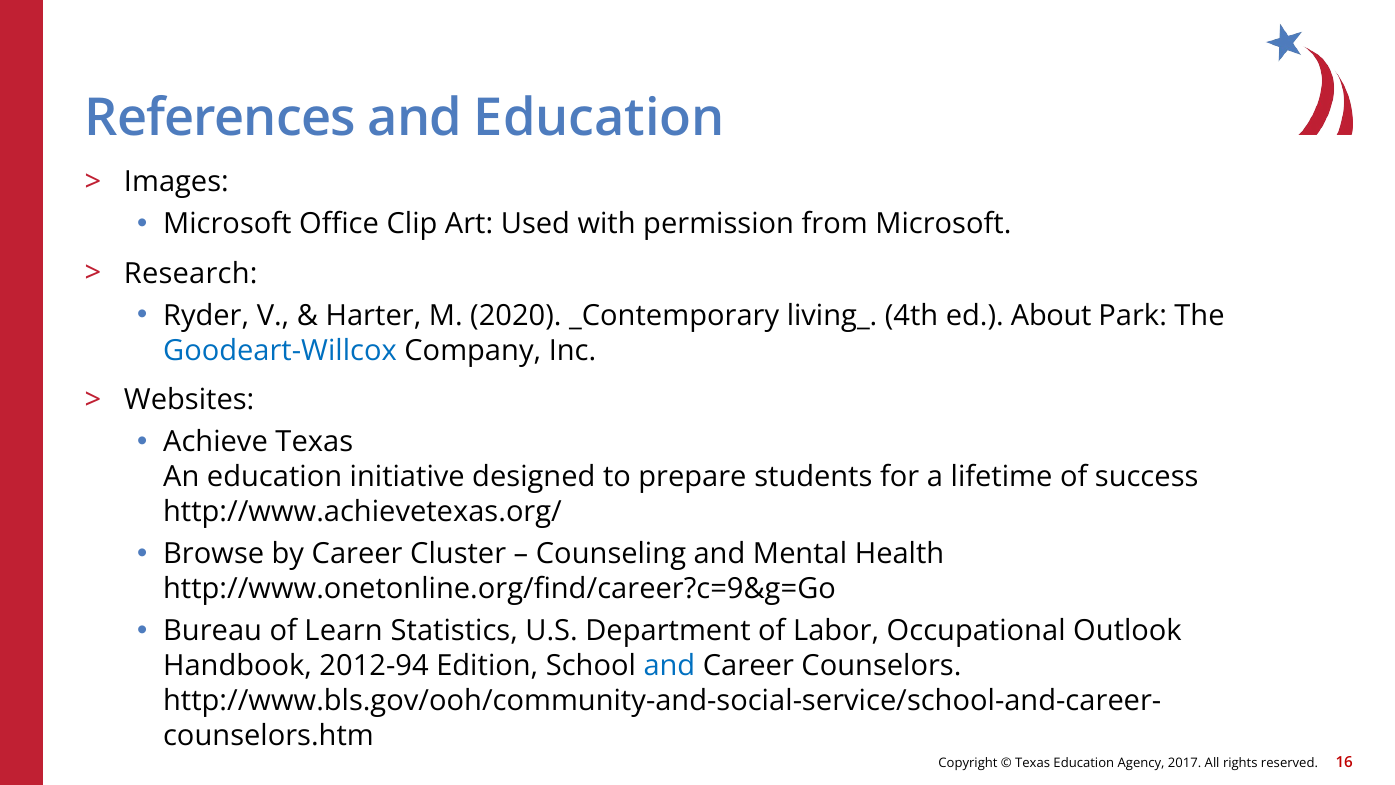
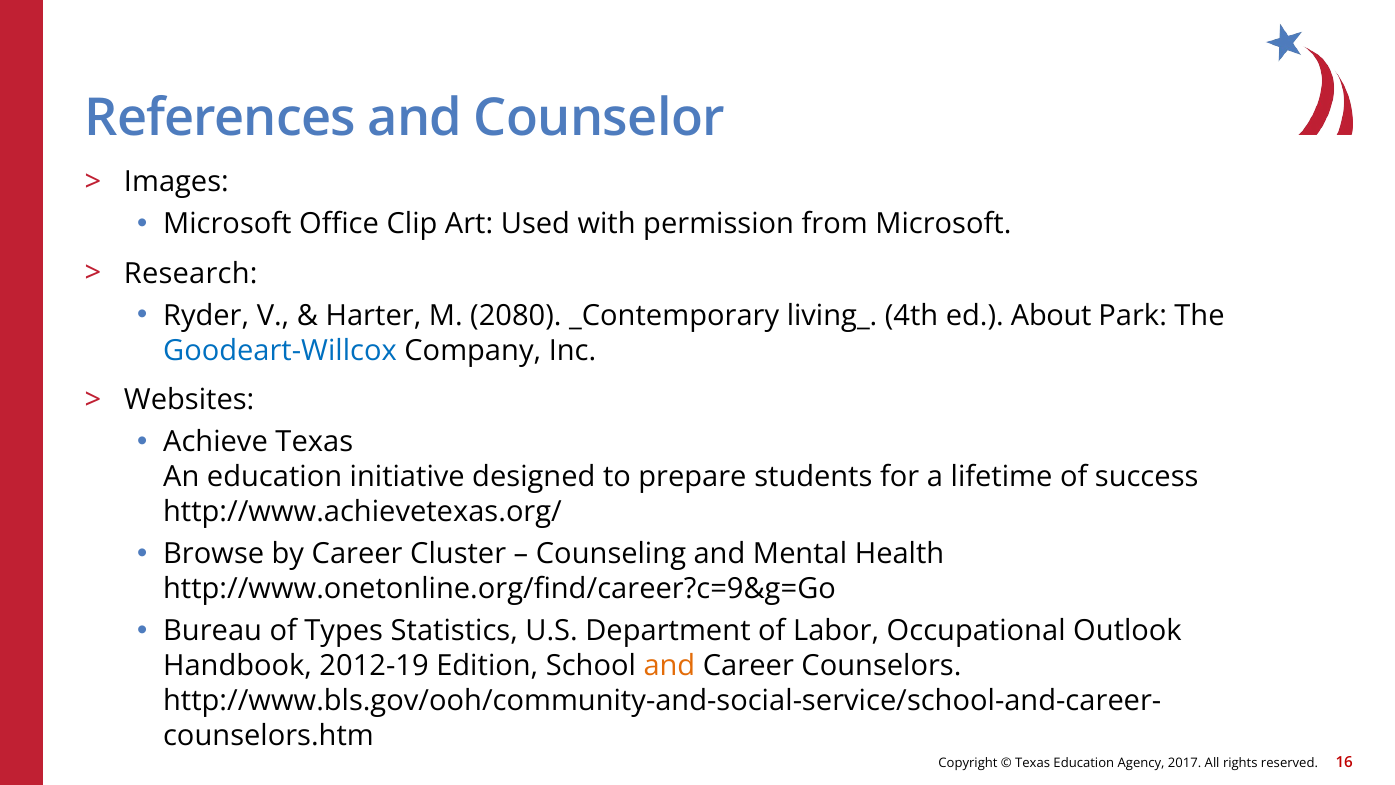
and Education: Education -> Counselor (599, 118)
2020: 2020 -> 2080 (516, 316)
Learn: Learn -> Types (344, 631)
2012-94: 2012-94 -> 2012-19 (374, 666)
and colour: blue -> orange (669, 666)
